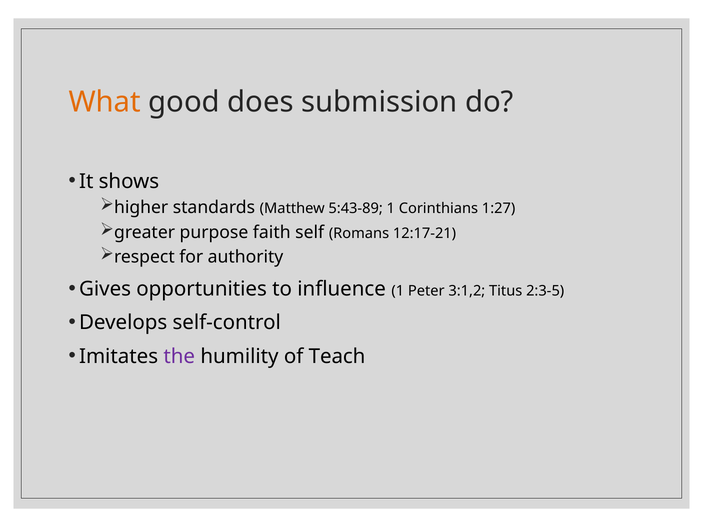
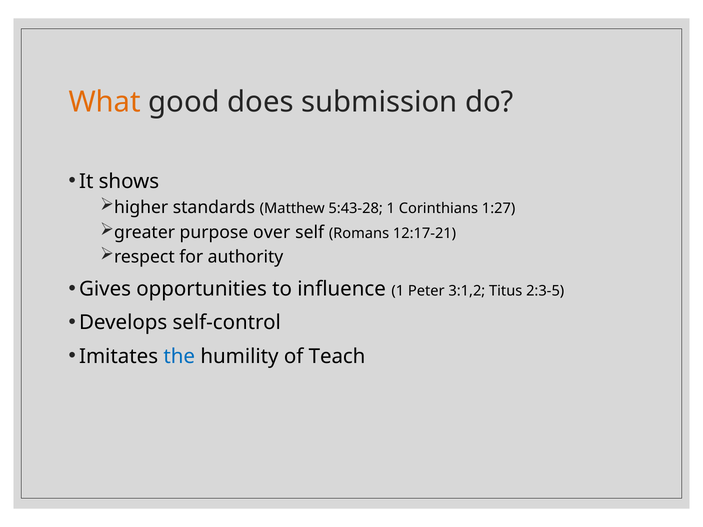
5:43-89: 5:43-89 -> 5:43-28 (356, 209)
faith: faith -> over (272, 232)
the colour: purple -> blue (179, 356)
